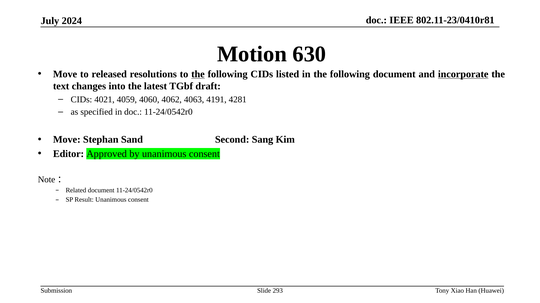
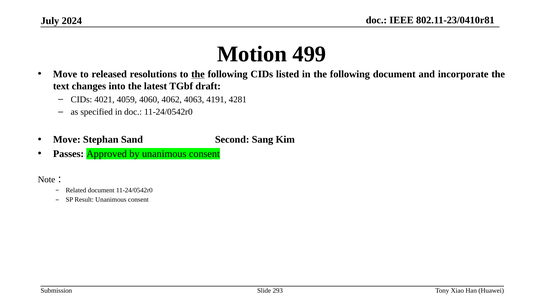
630: 630 -> 499 (309, 54)
incorporate underline: present -> none (463, 74)
Editor: Editor -> Passes (68, 154)
